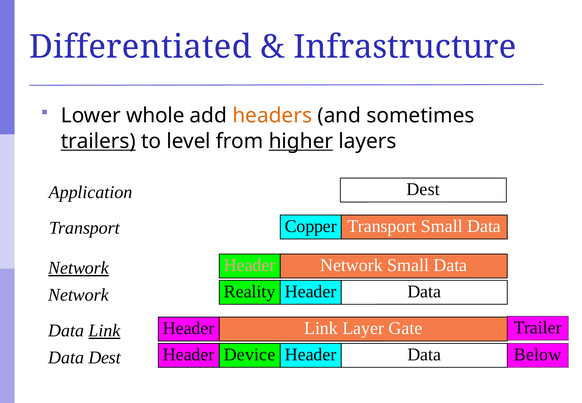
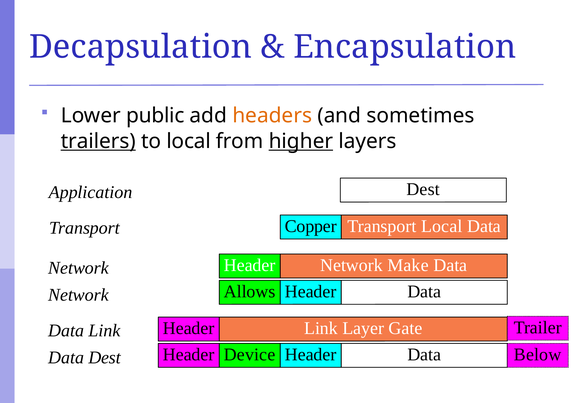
Differentiated: Differentiated -> Decapsulation (141, 47)
Infrastructure: Infrastructure -> Encapsulation (405, 47)
whole: whole -> public (155, 116)
to level: level -> local (189, 141)
Transport Small: Small -> Local (442, 226)
Header colour: pink -> white (250, 265)
Network Small: Small -> Make (408, 265)
Network underline: present -> none (78, 268)
Reality: Reality -> Allows (250, 292)
Link underline: present -> none (105, 331)
